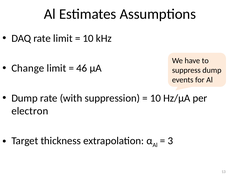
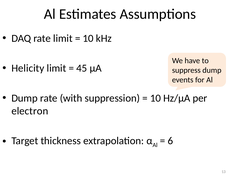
Change: Change -> Helicity (28, 68)
46: 46 -> 45 (82, 68)
3: 3 -> 6 (170, 141)
